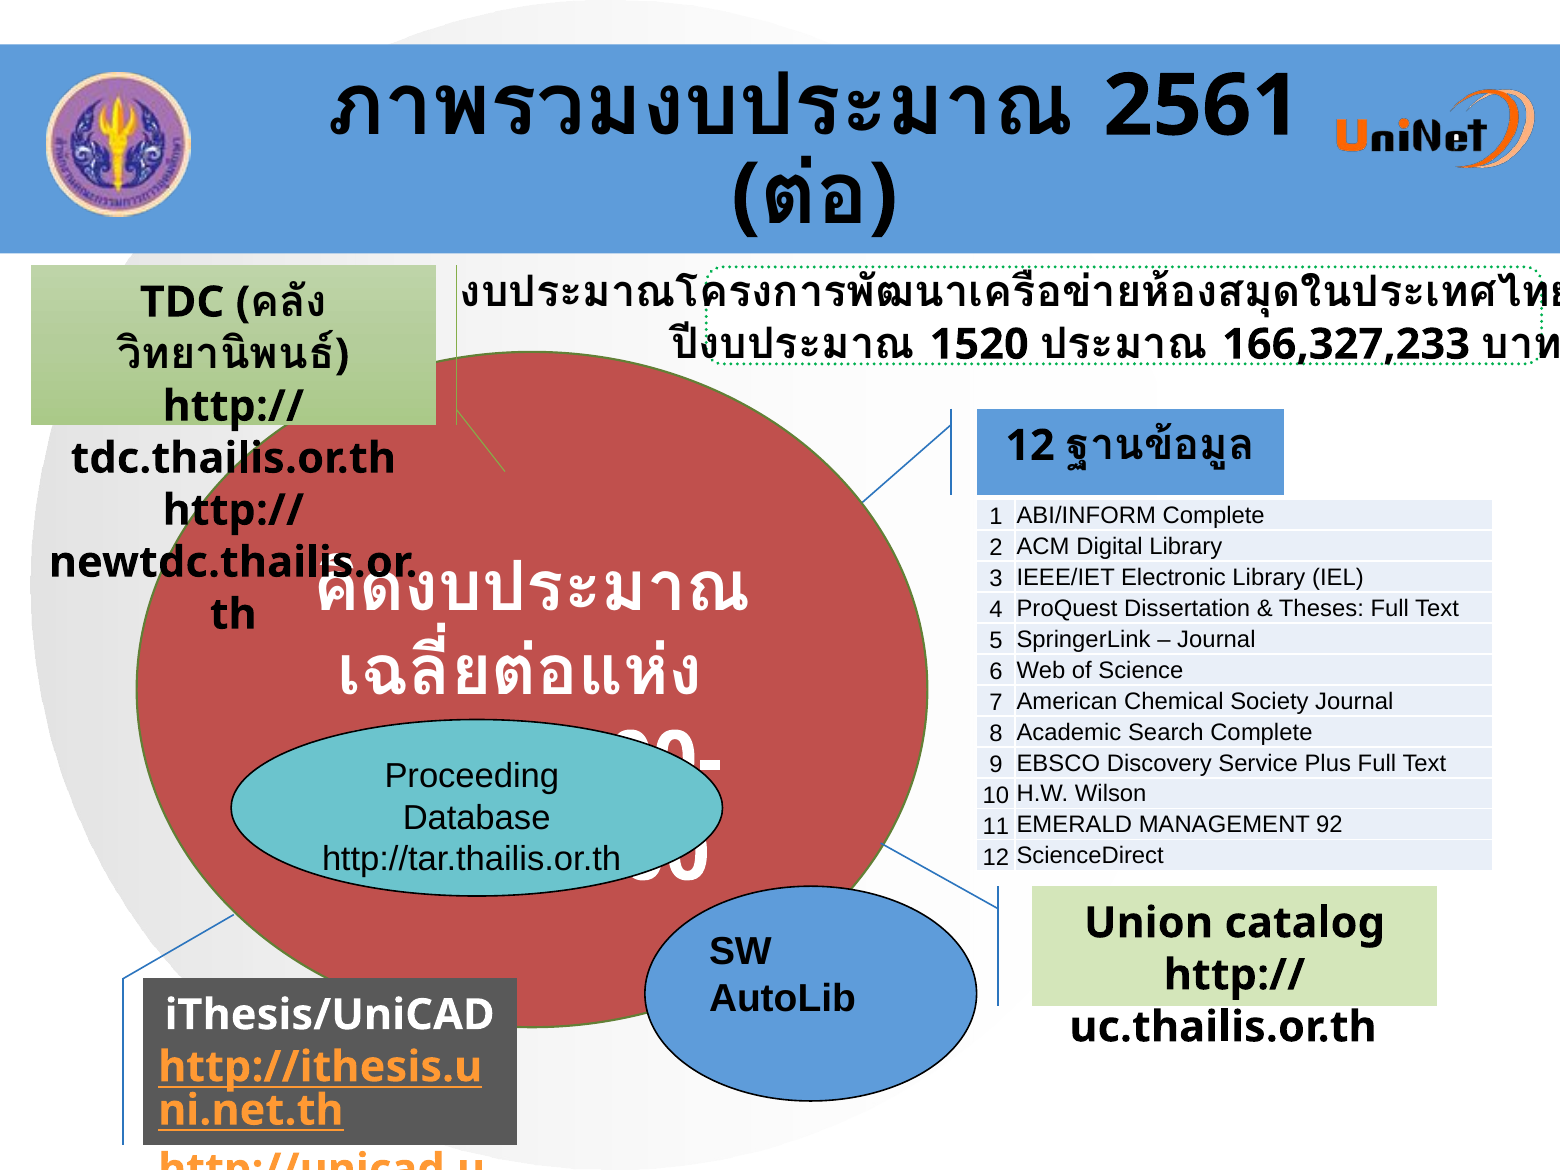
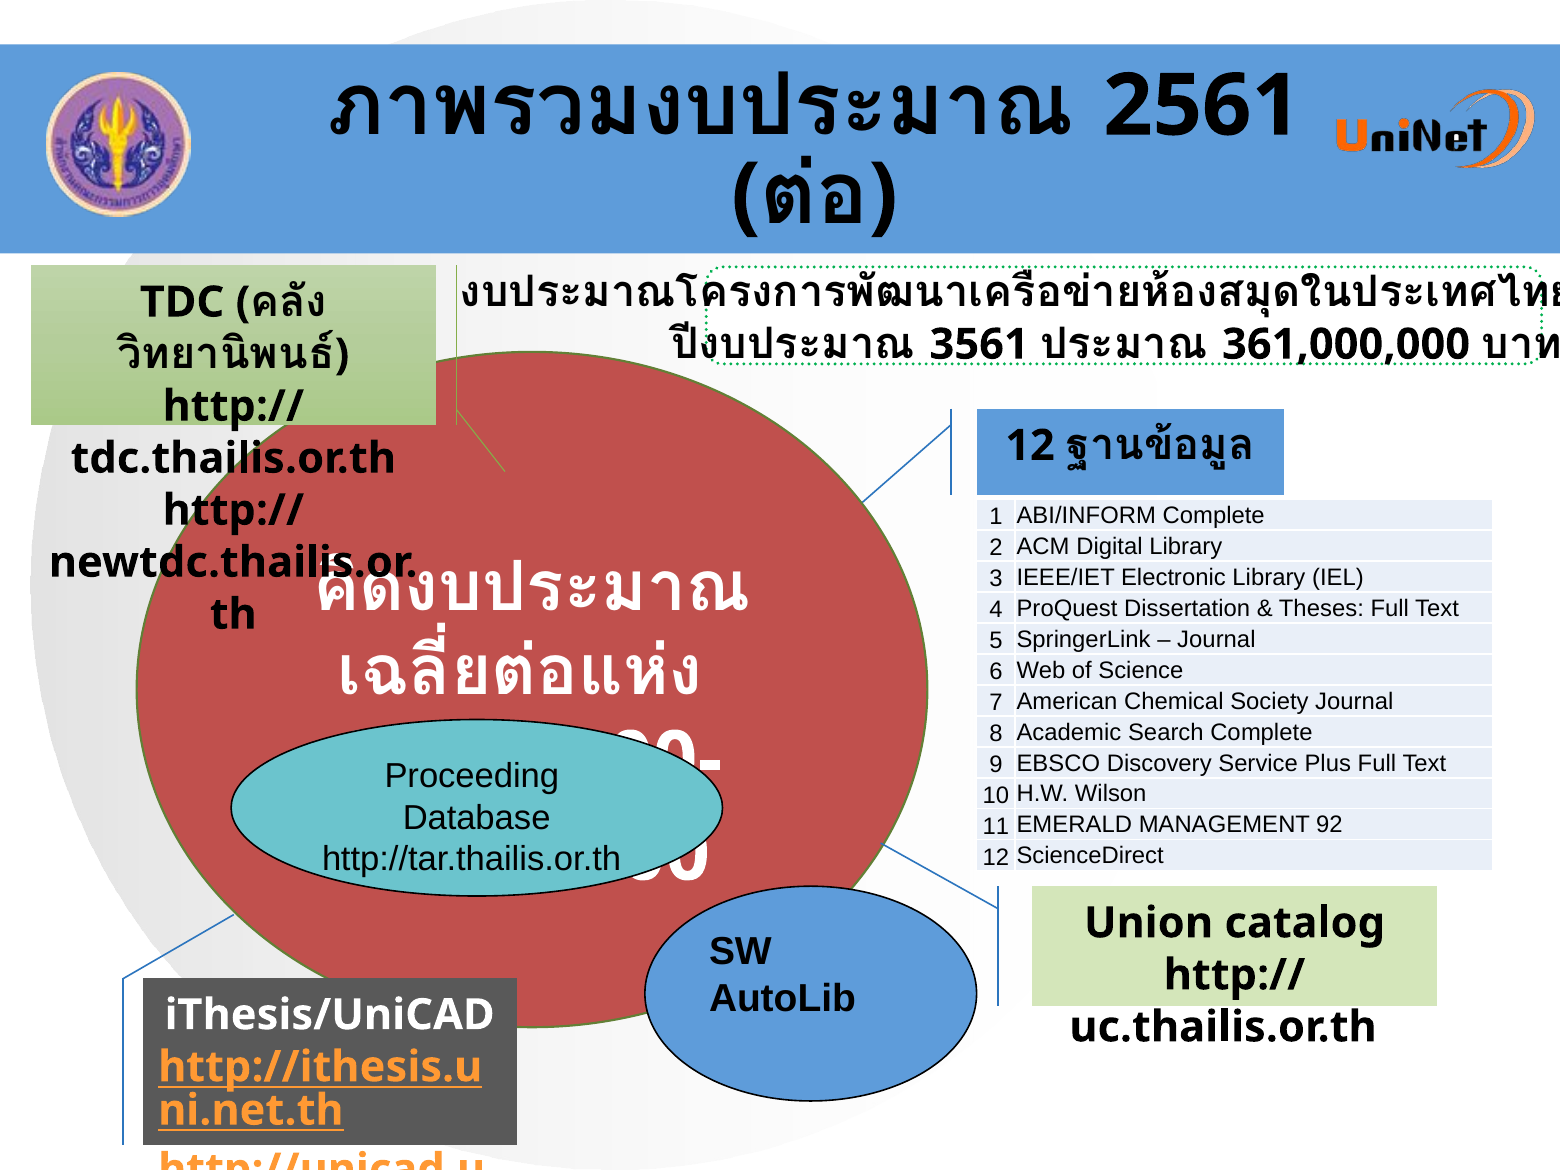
1520: 1520 -> 3561 (979, 344)
166,327,233: 166,327,233 -> 361,000,000 (1346, 344)
